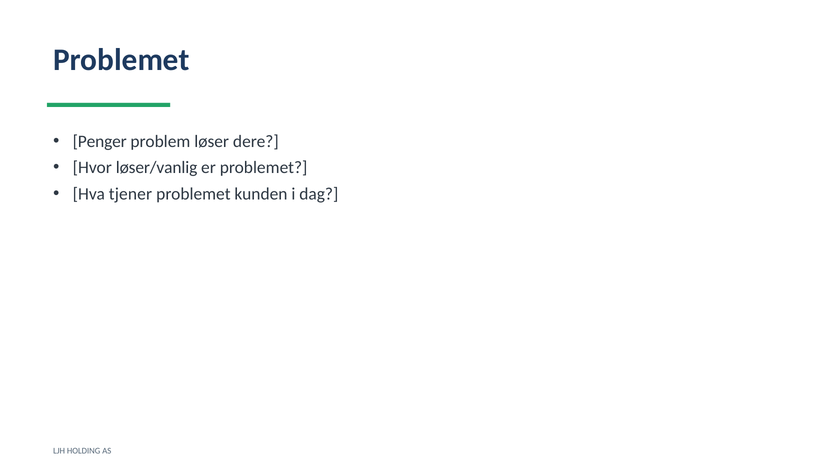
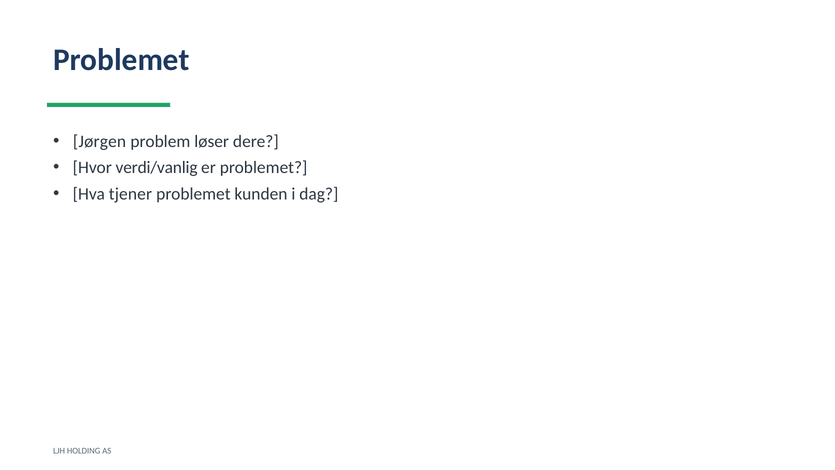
Penger: Penger -> Jørgen (100, 141)
løser/vanlig: løser/vanlig -> verdi/vanlig (157, 168)
